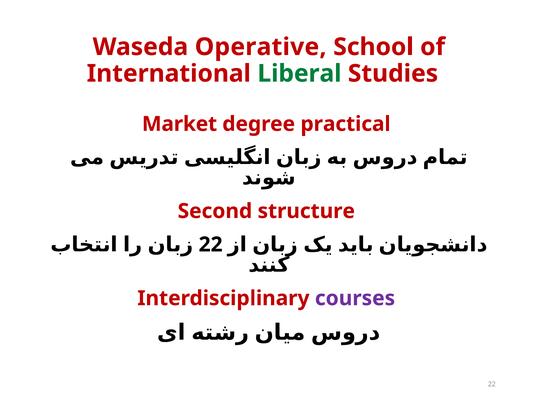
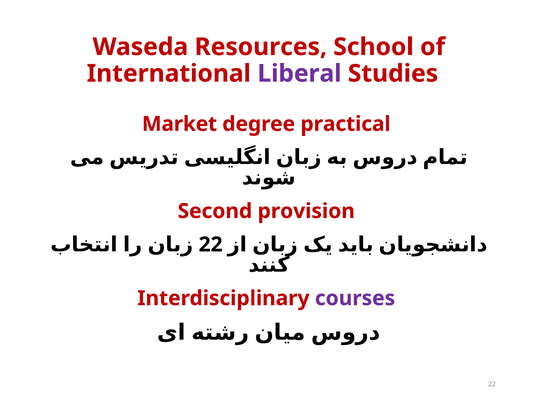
Operative: Operative -> Resources (261, 47)
Liberal colour: green -> purple (299, 74)
structure: structure -> provision (306, 211)
